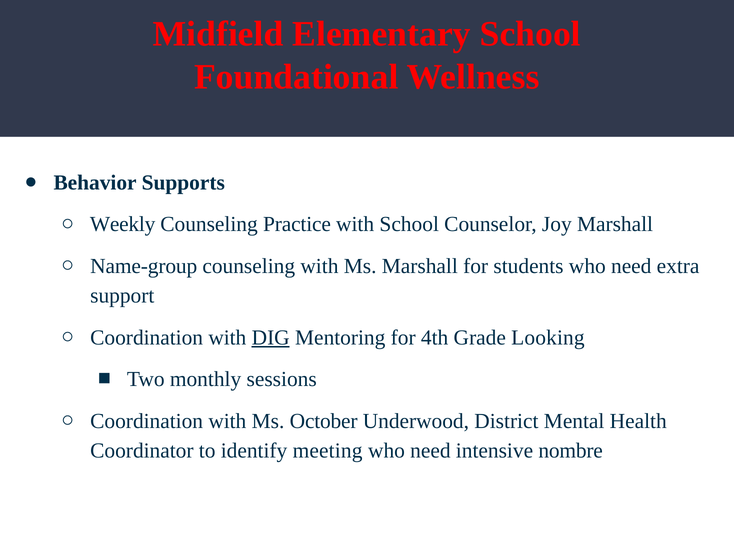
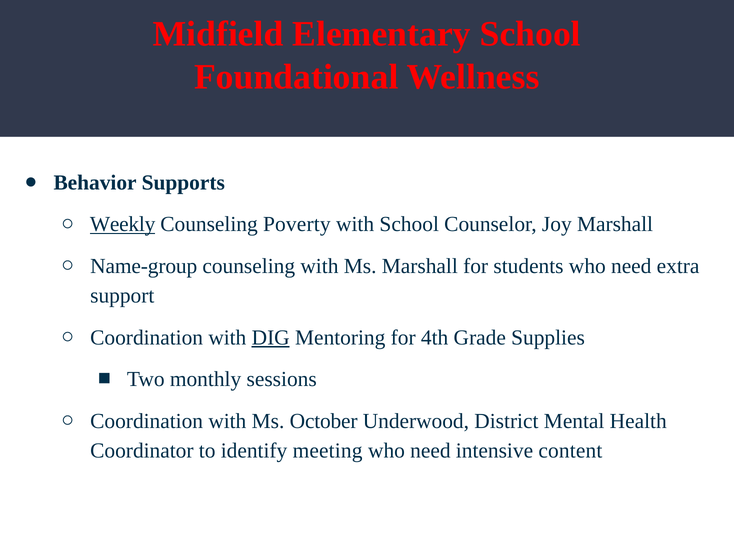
Weekly underline: none -> present (123, 224)
Practice: Practice -> Poverty (297, 224)
Looking: Looking -> Supplies (548, 337)
nombre: nombre -> content (570, 450)
